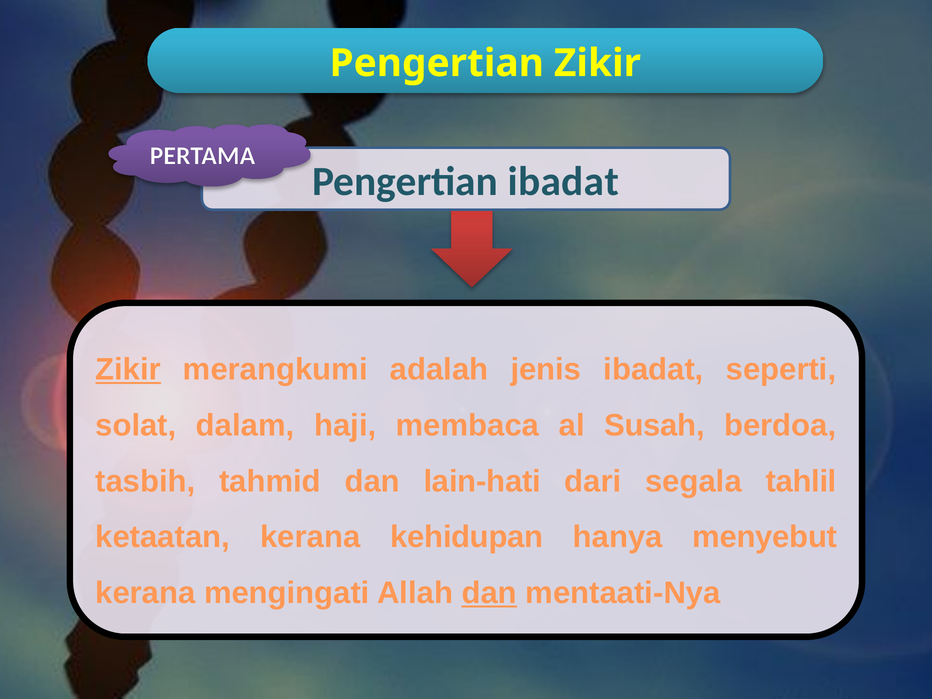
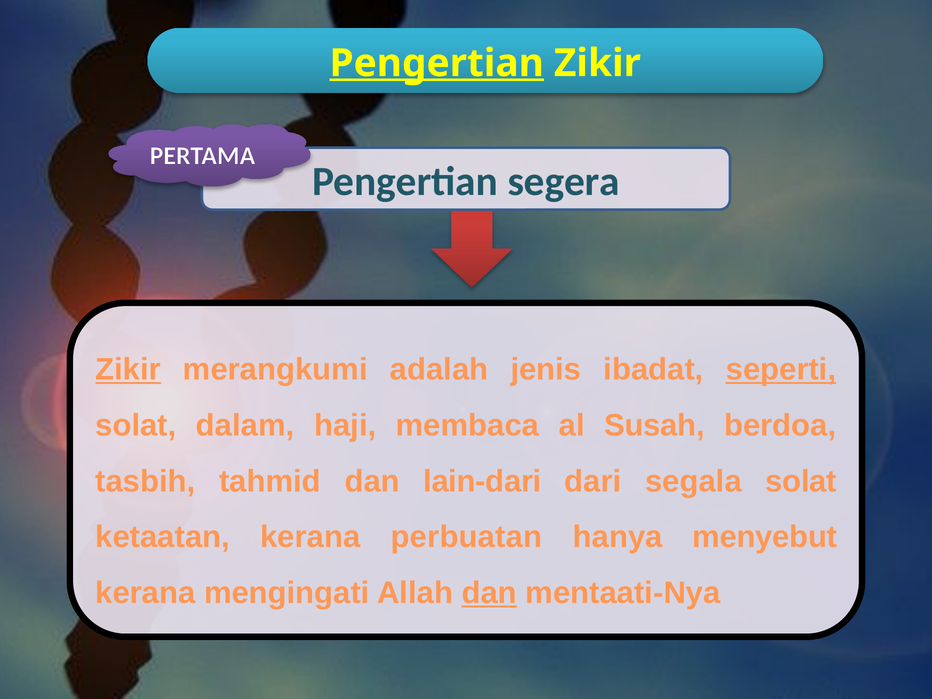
Pengertian underline: none -> present (437, 63)
Pengertian ibadat: ibadat -> segera (564, 181)
seperti underline: none -> present (781, 369)
lain-hati: lain-hati -> lain-dari (482, 481)
segala tahlil: tahlil -> solat (801, 481)
kehidupan: kehidupan -> perbuatan (467, 537)
